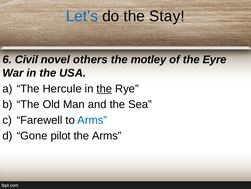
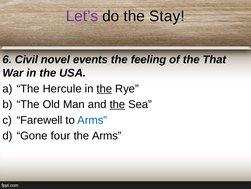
Let’s colour: blue -> purple (82, 16)
others: others -> events (91, 59)
motley: motley -> feeling (149, 59)
Eyre: Eyre -> That (215, 59)
the underline: none -> present (117, 104)
pilot: pilot -> four (61, 135)
